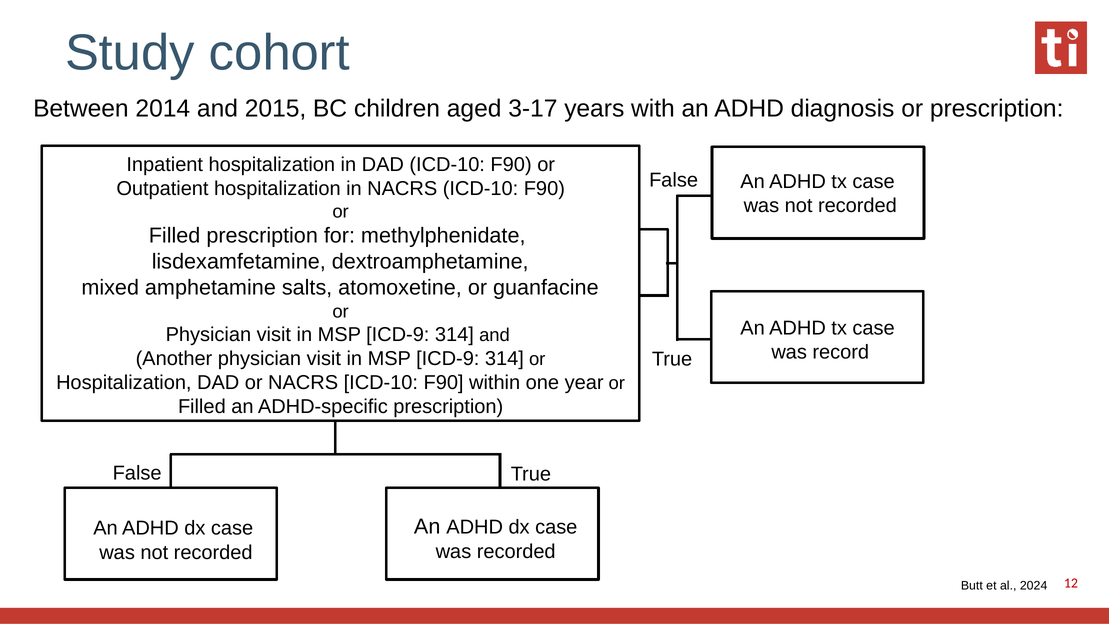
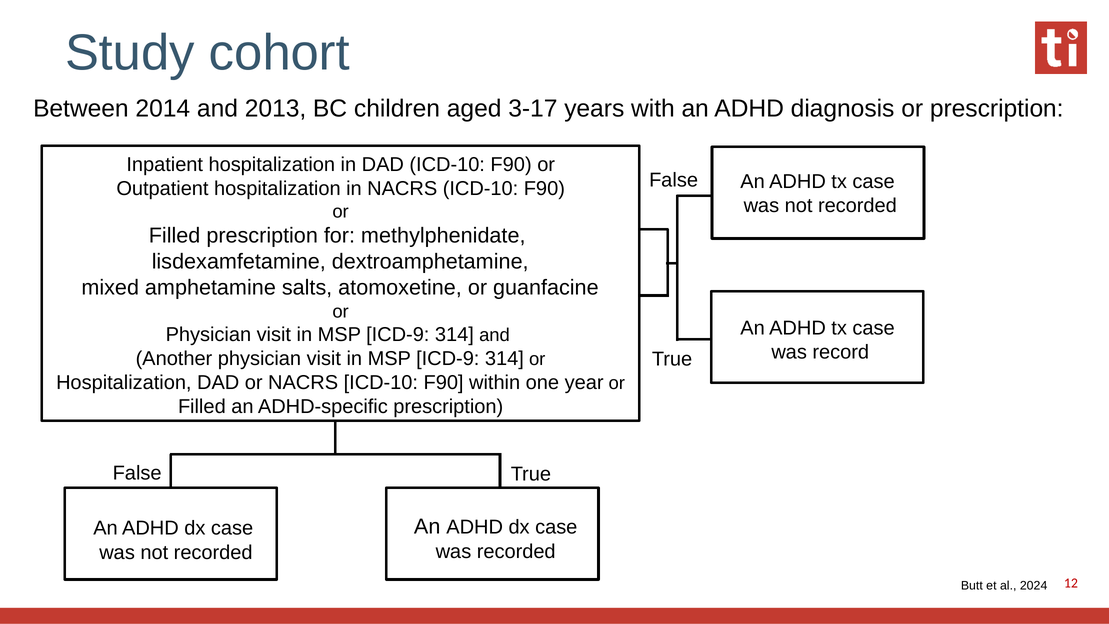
2015: 2015 -> 2013 (276, 109)
